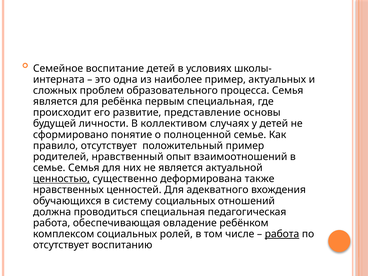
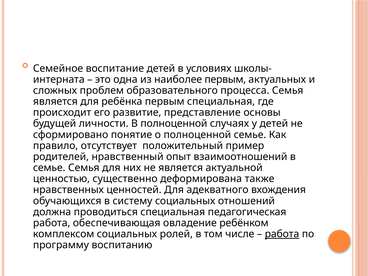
наиболее пример: пример -> первым (225, 79)
В коллективом: коллективом -> полноценной (174, 124)
ценностью underline: present -> none (61, 179)
отсутствует: отсутствует -> программу (61, 245)
